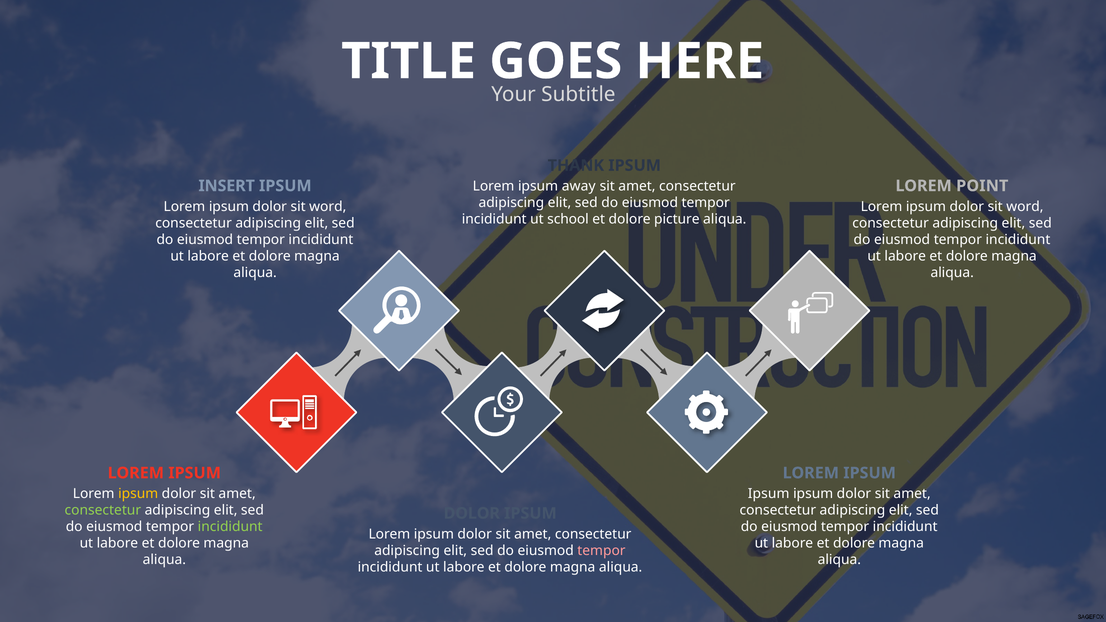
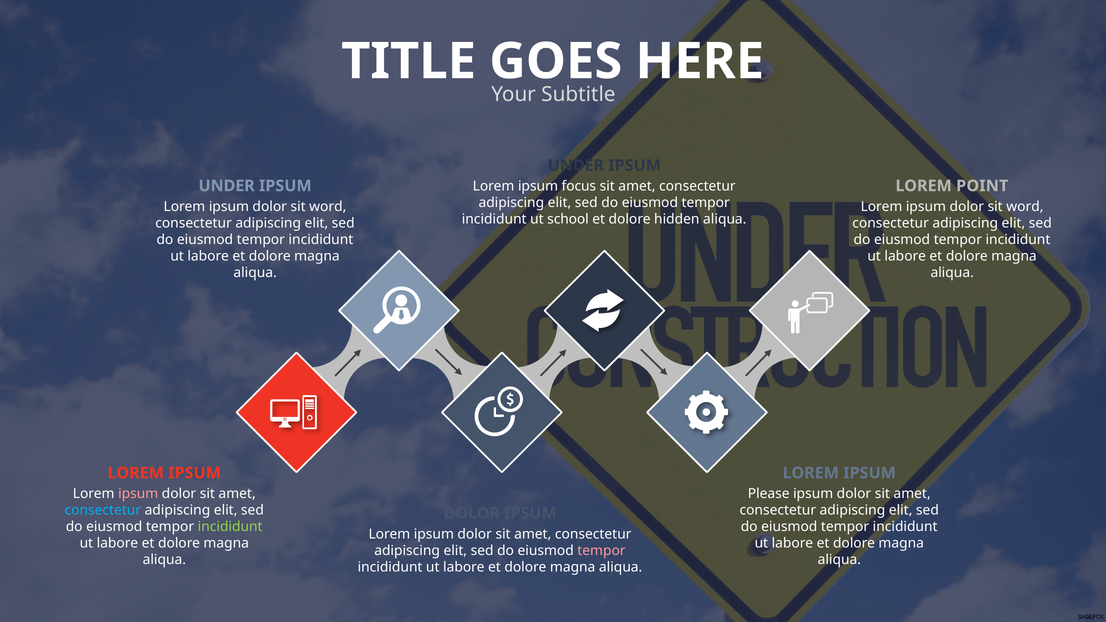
THANK: THANK -> UNDER (576, 166)
away: away -> focus (579, 186)
INSERT: INSERT -> UNDER (227, 186)
picture: picture -> hidden (677, 219)
ipsum colour: yellow -> pink (138, 494)
Ipsum: Ipsum -> Please (769, 494)
consectetur colour: light green -> light blue (103, 510)
